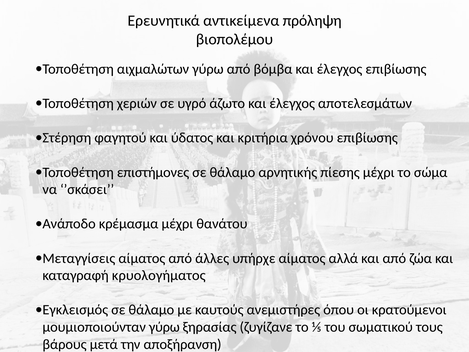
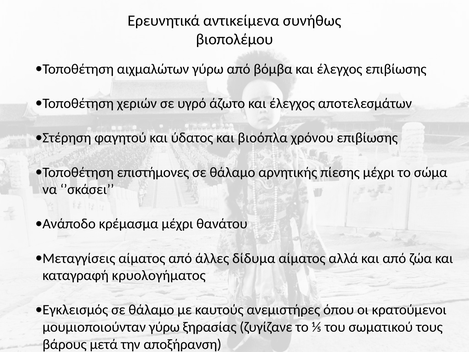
πρόληψη: πρόληψη -> συνήθως (312, 21)
κριτήρια: κριτήρια -> βιοόπλα (263, 138)
υπήρχε: υπήρχε -> δίδυμα (254, 258)
